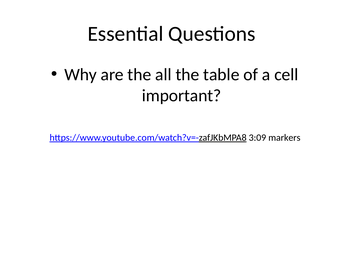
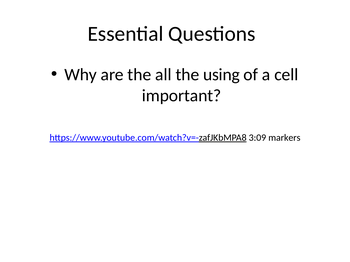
table: table -> using (221, 75)
